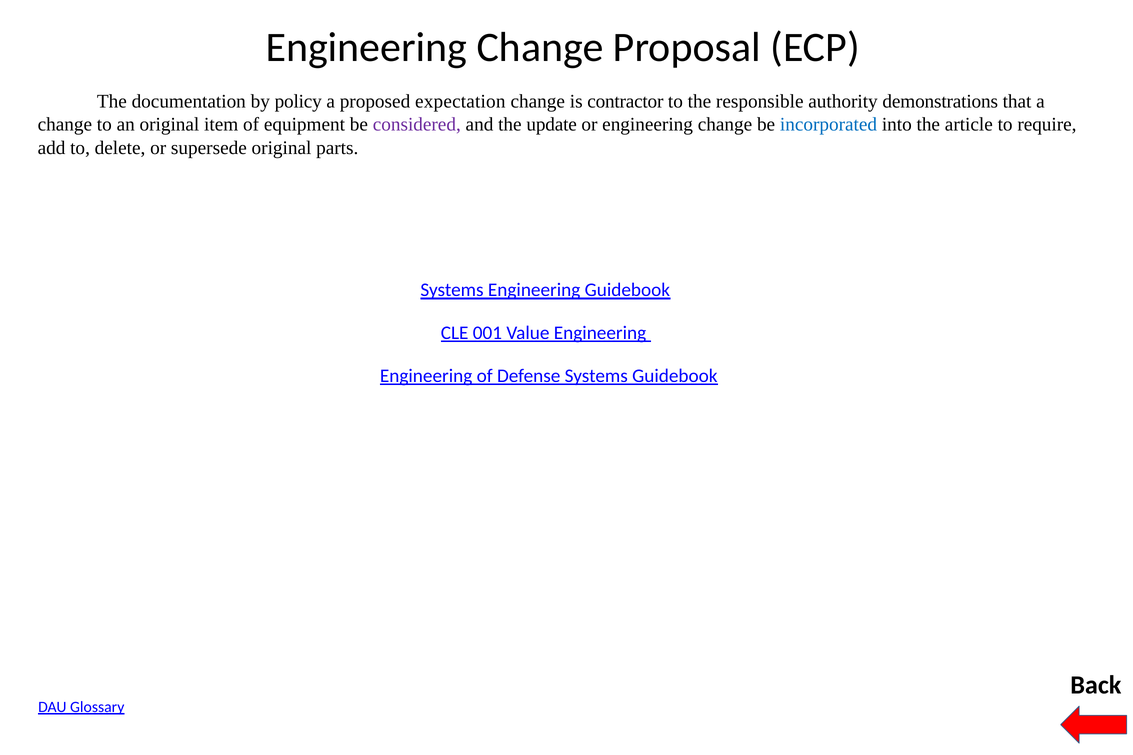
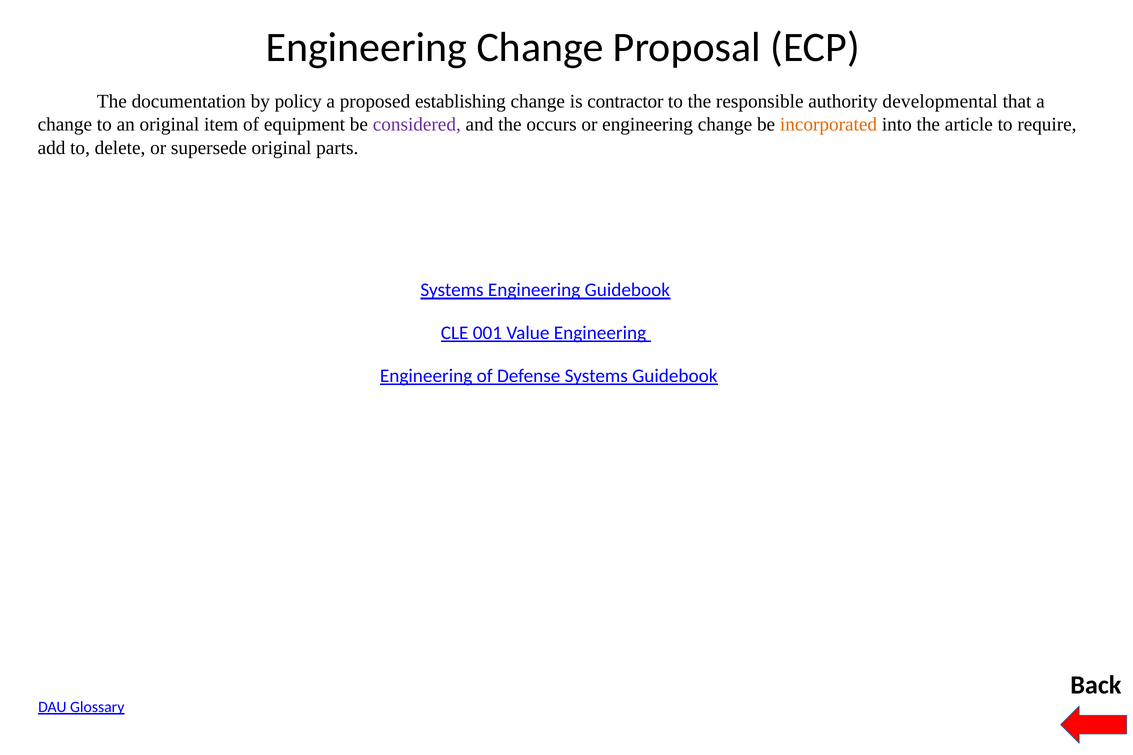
expectation: expectation -> establishing (460, 102)
demonstrations: demonstrations -> developmental (940, 102)
update: update -> occurs (552, 125)
incorporated colour: blue -> orange (829, 125)
